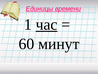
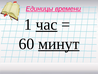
минут underline: none -> present (59, 44)
